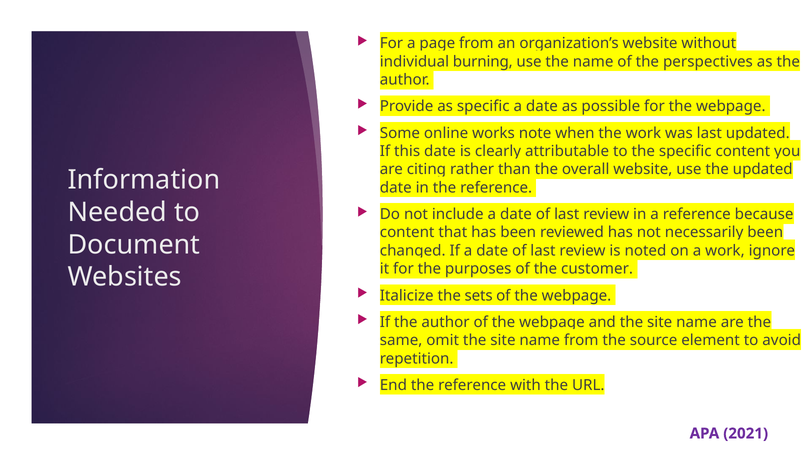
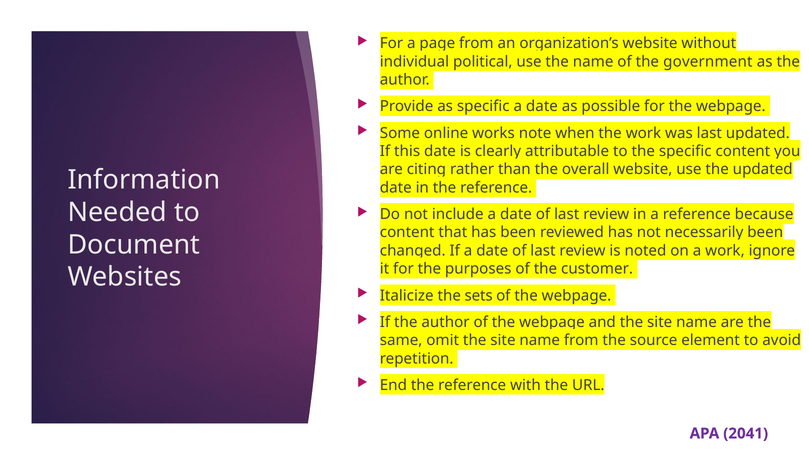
burning: burning -> political (483, 62)
perspectives: perspectives -> government (708, 62)
2021: 2021 -> 2041 (746, 434)
